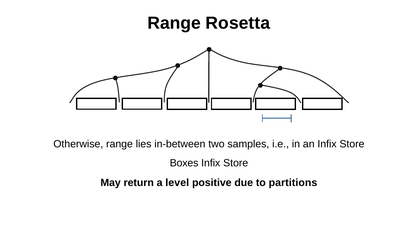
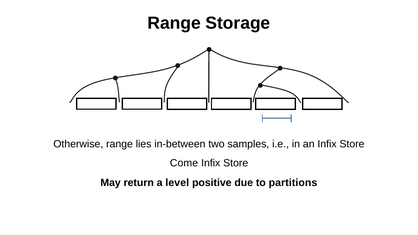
Rosetta: Rosetta -> Storage (238, 23)
Boxes: Boxes -> Come (184, 163)
